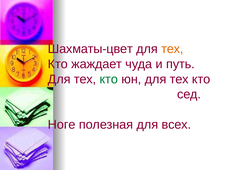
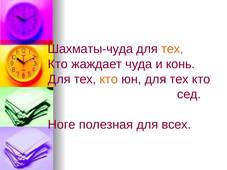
Шахматы-цвет: Шахматы-цвет -> Шахматы-чуда (90, 49)
путь: путь -> конь (180, 64)
кто colour: green -> orange (109, 79)
